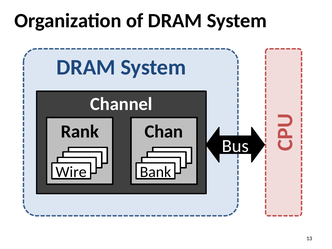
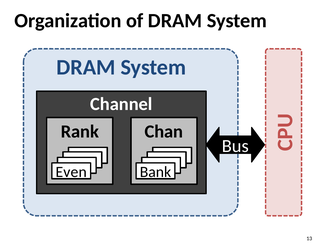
Wire: Wire -> Even (71, 172)
